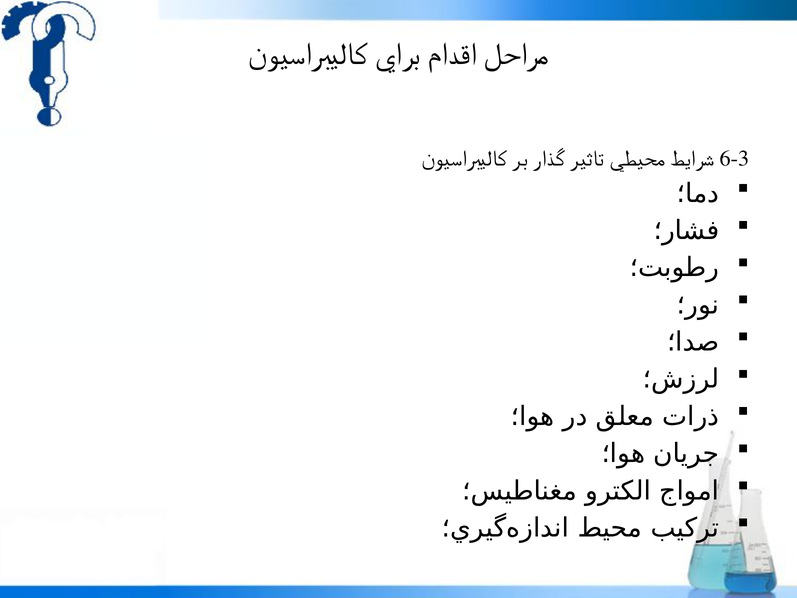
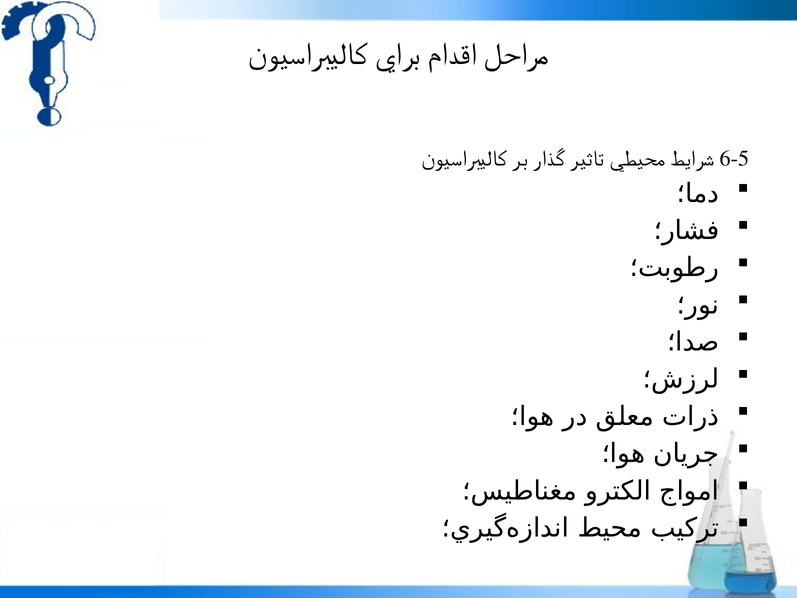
6-3: 6-3 -> 6-5 (734, 158)
